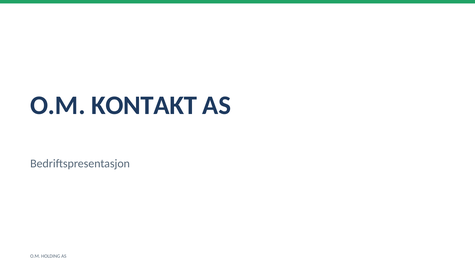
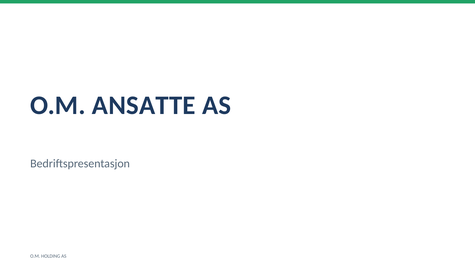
KONTAKT: KONTAKT -> ANSATTE (144, 105)
